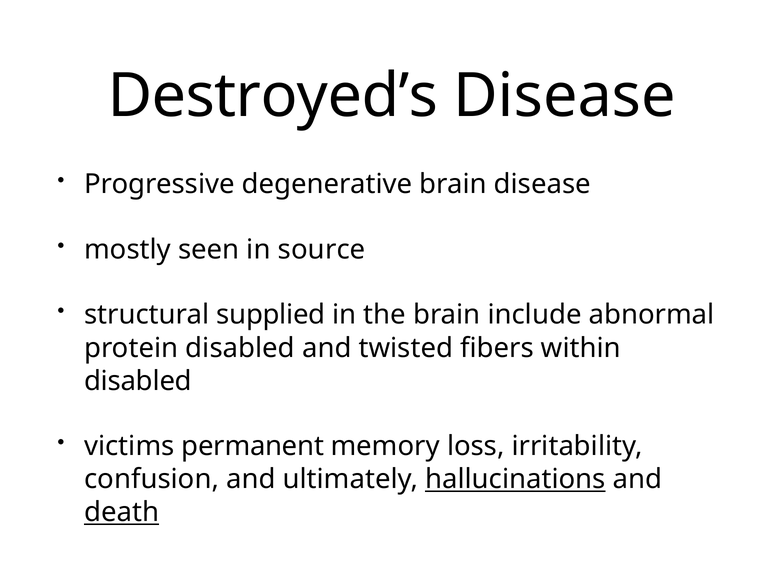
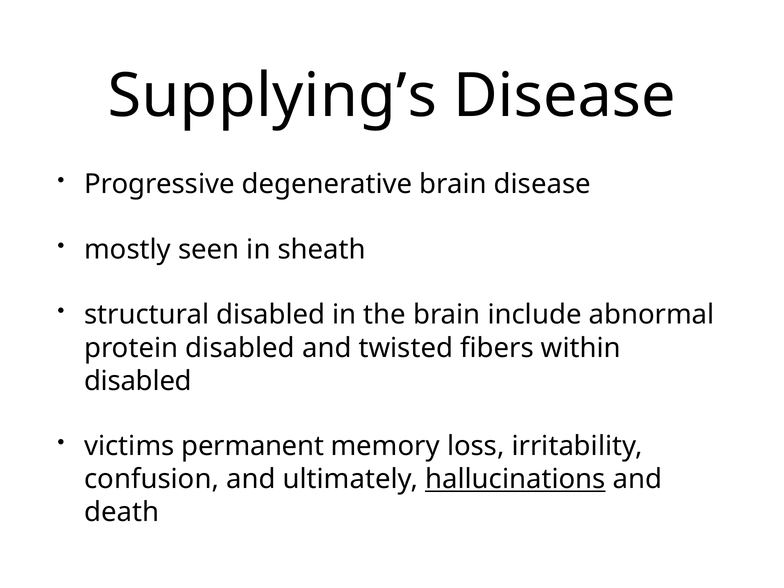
Destroyed’s: Destroyed’s -> Supplying’s (272, 96)
source: source -> sheath (322, 250)
structural supplied: supplied -> disabled (271, 315)
death underline: present -> none (122, 512)
